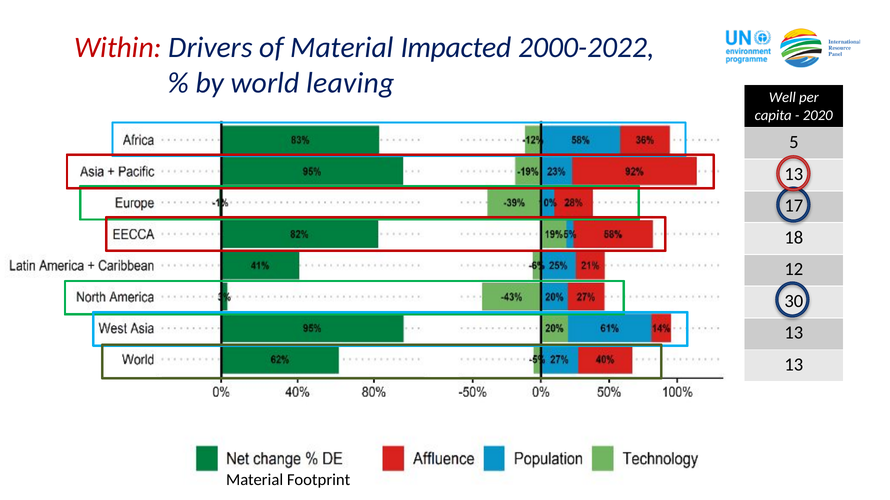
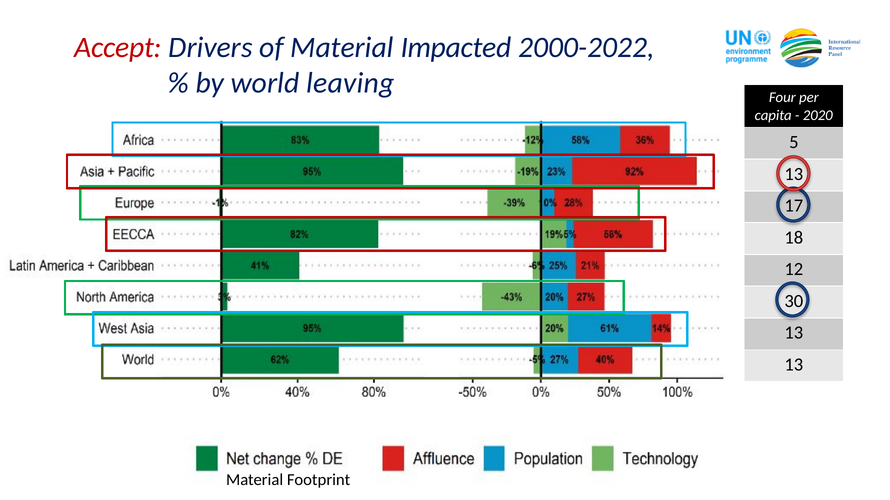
Within: Within -> Accept (118, 47)
Well: Well -> Four (782, 97)
